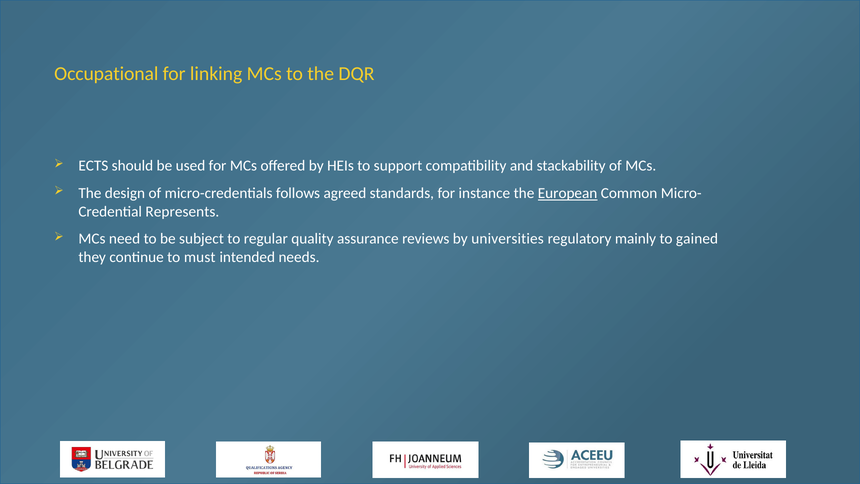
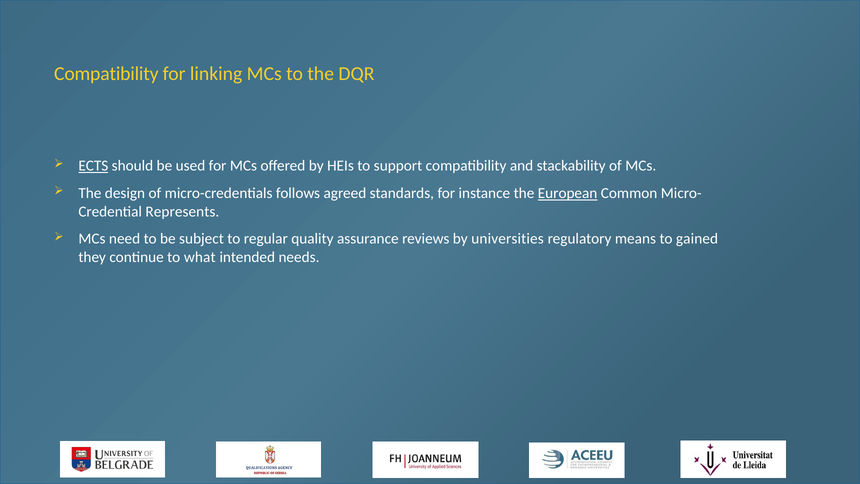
Occupational: Occupational -> Compatibility (106, 74)
ECTS underline: none -> present (93, 166)
mainly: mainly -> means (635, 239)
must: must -> what (200, 257)
